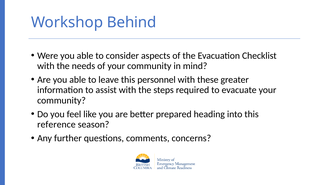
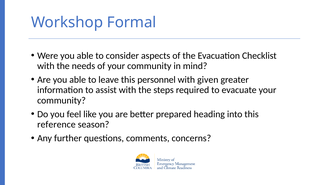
Behind: Behind -> Formal (132, 22)
these: these -> given (208, 80)
